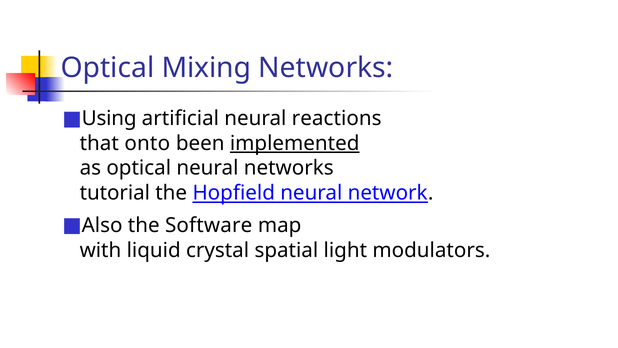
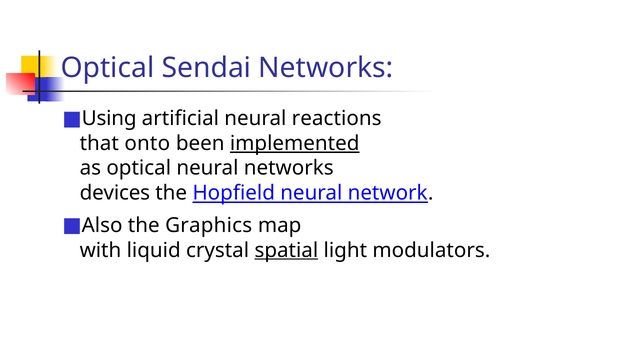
Mixing: Mixing -> Sendai (206, 68)
tutorial: tutorial -> devices (115, 193)
Software: Software -> Graphics (209, 225)
spatial underline: none -> present (286, 250)
